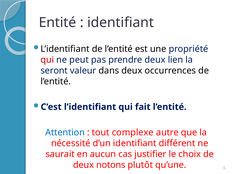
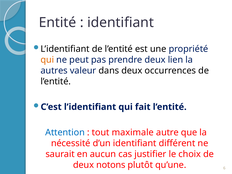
qui colour: red -> orange (47, 60)
seront: seront -> autres (54, 71)
complexe: complexe -> maximale (133, 132)
